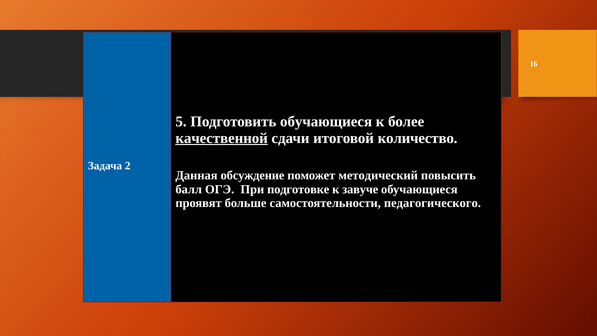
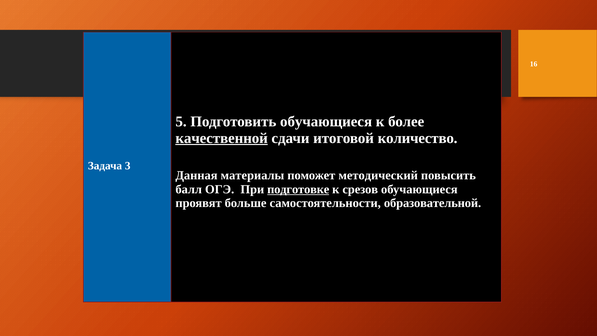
2: 2 -> 3 (128, 166)
обсуждение: обсуждение -> материалы (252, 175)
подготовке underline: none -> present (298, 189)
завуче: завуче -> срезов (360, 189)
педагогического: педагогического -> образовательной (433, 203)
